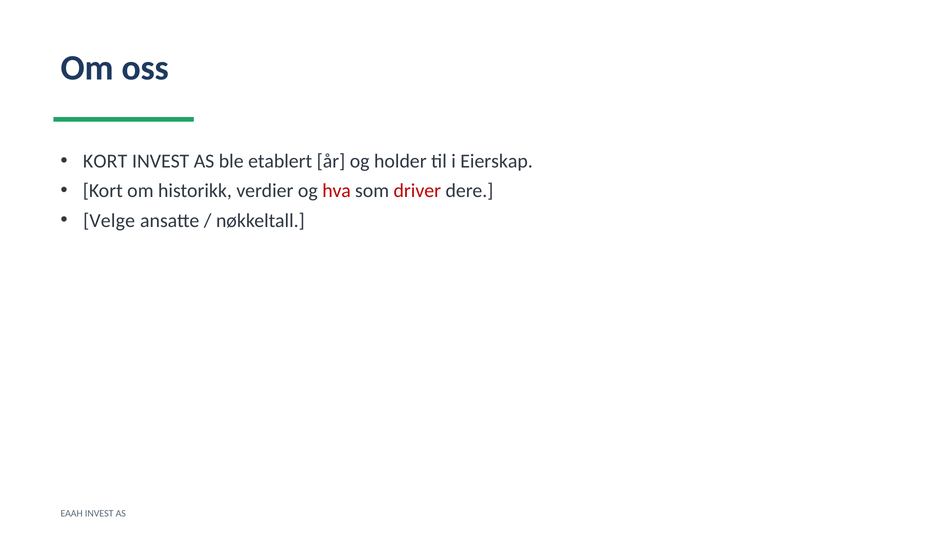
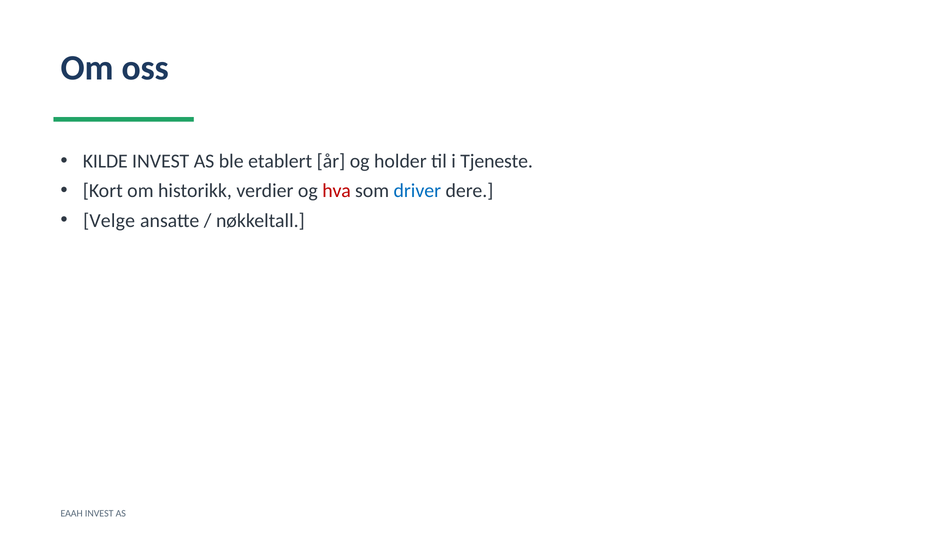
KORT: KORT -> KILDE (105, 161)
Eierskap: Eierskap -> Tjeneste (497, 161)
driver colour: red -> blue (417, 191)
